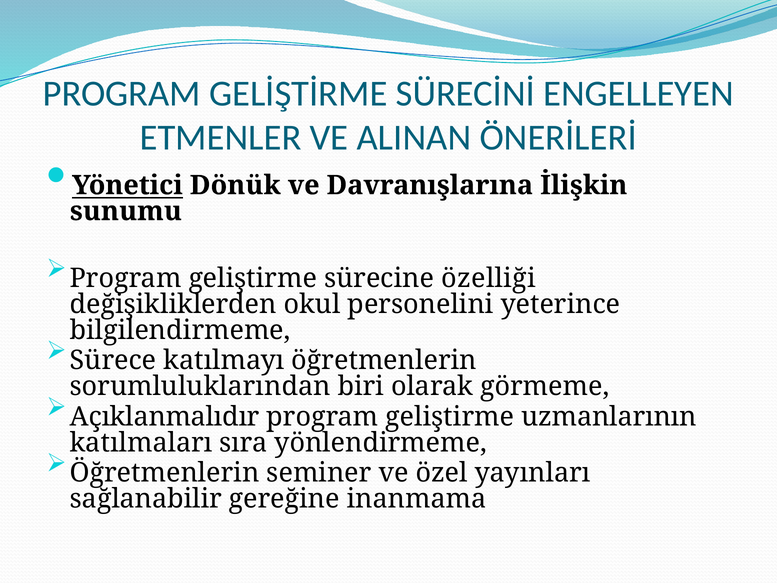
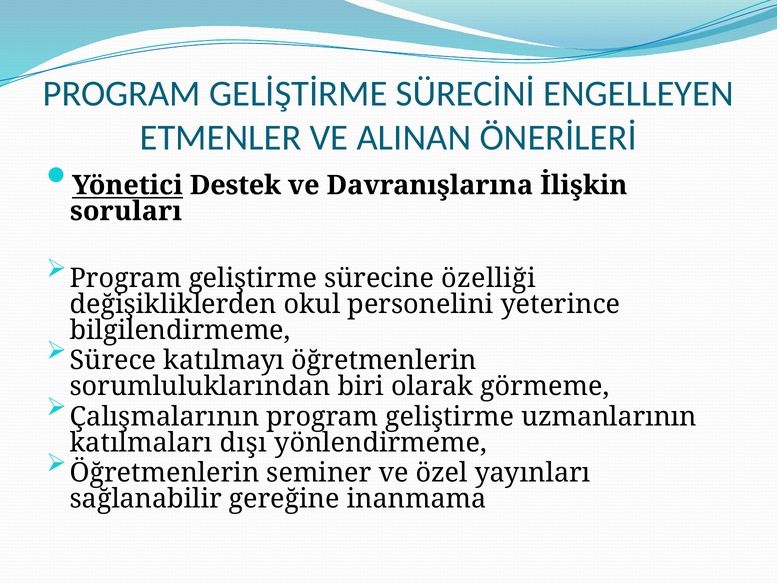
Dönük: Dönük -> Destek (235, 185)
sunumu: sunumu -> soruları (126, 211)
Açıklanmalıdır: Açıklanmalıdır -> Çalışmalarının (165, 417)
sıra: sıra -> dışı (243, 443)
